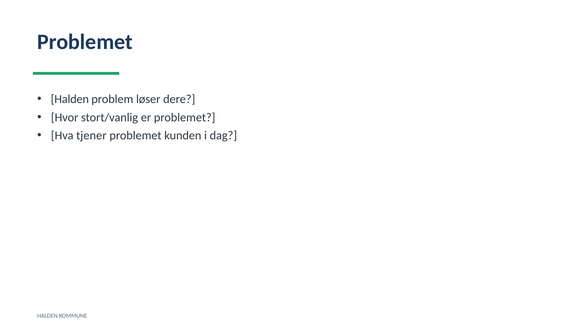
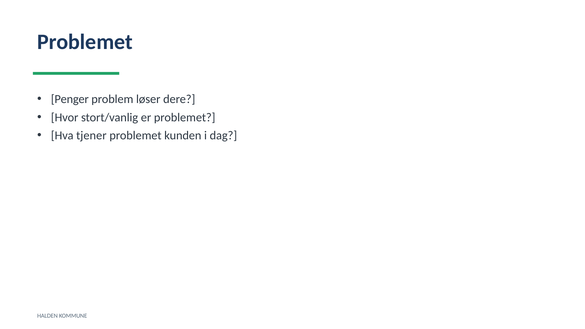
Halden: Halden -> Penger (70, 99)
